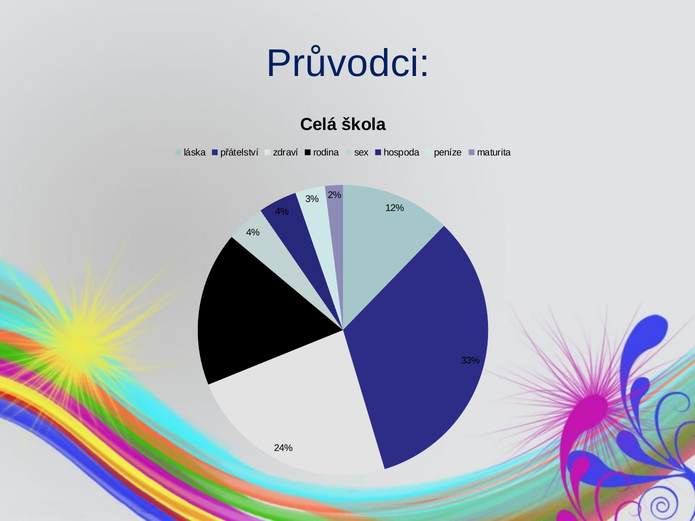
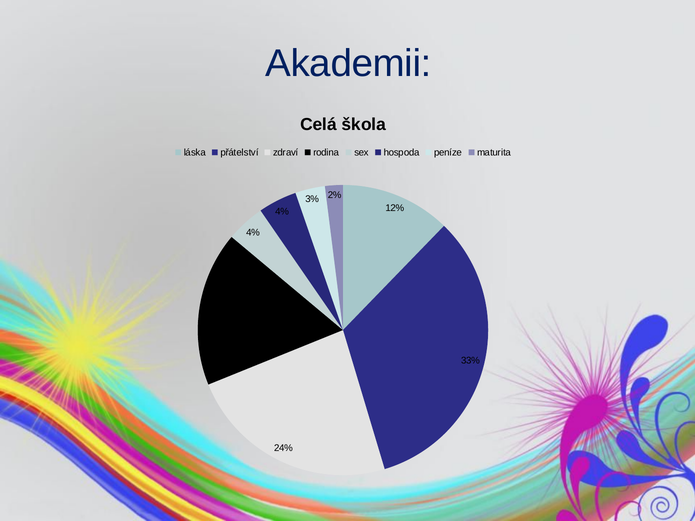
Průvodci: Průvodci -> Akademii (348, 64)
